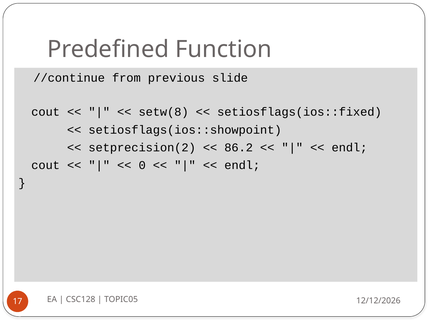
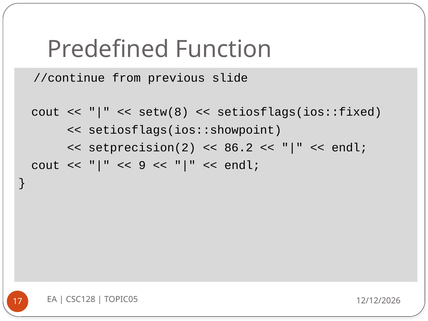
0: 0 -> 9 (142, 165)
